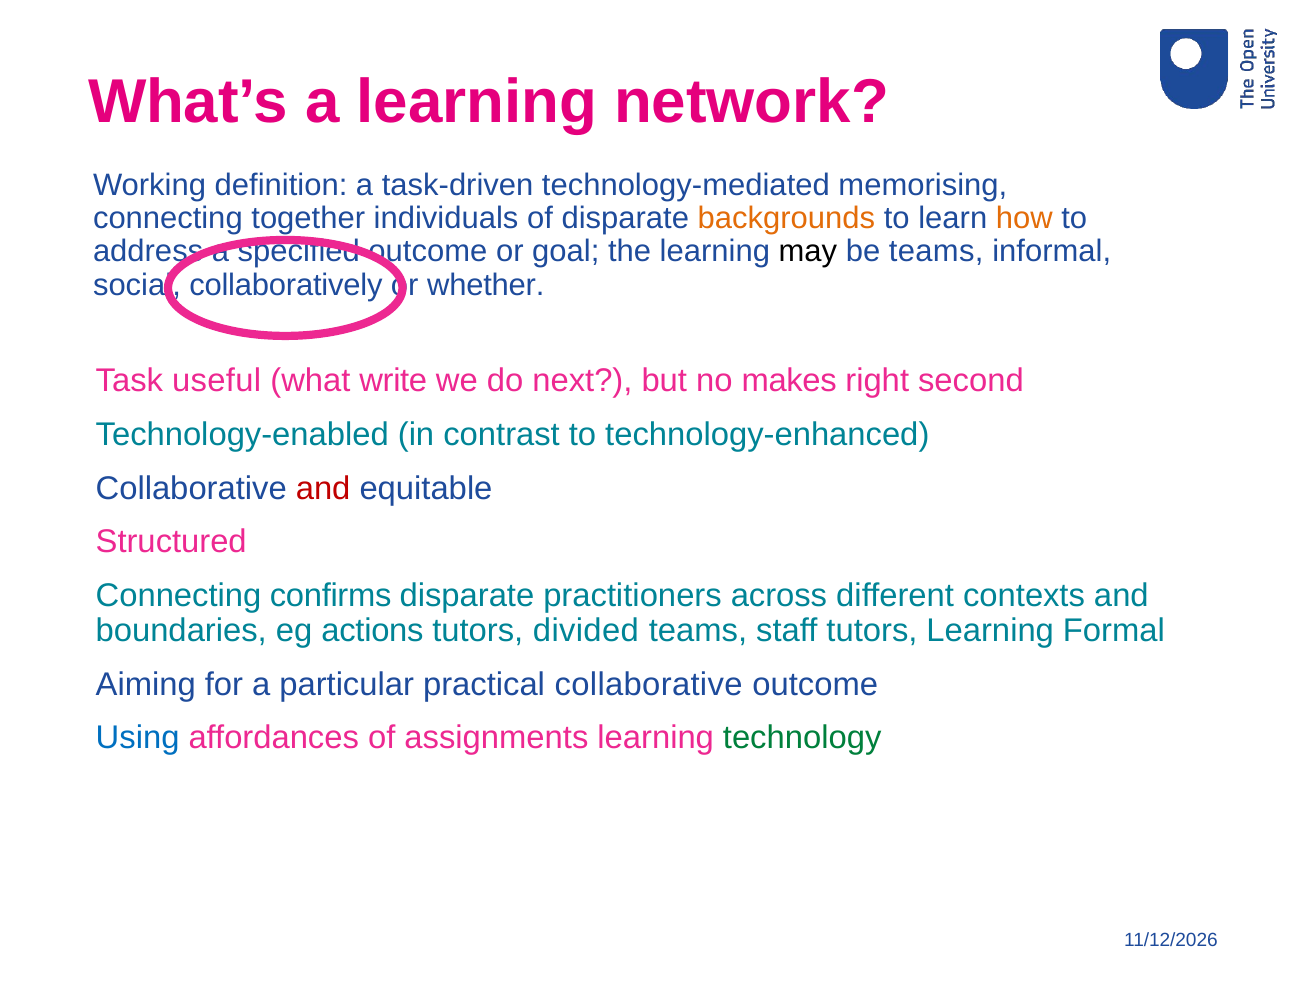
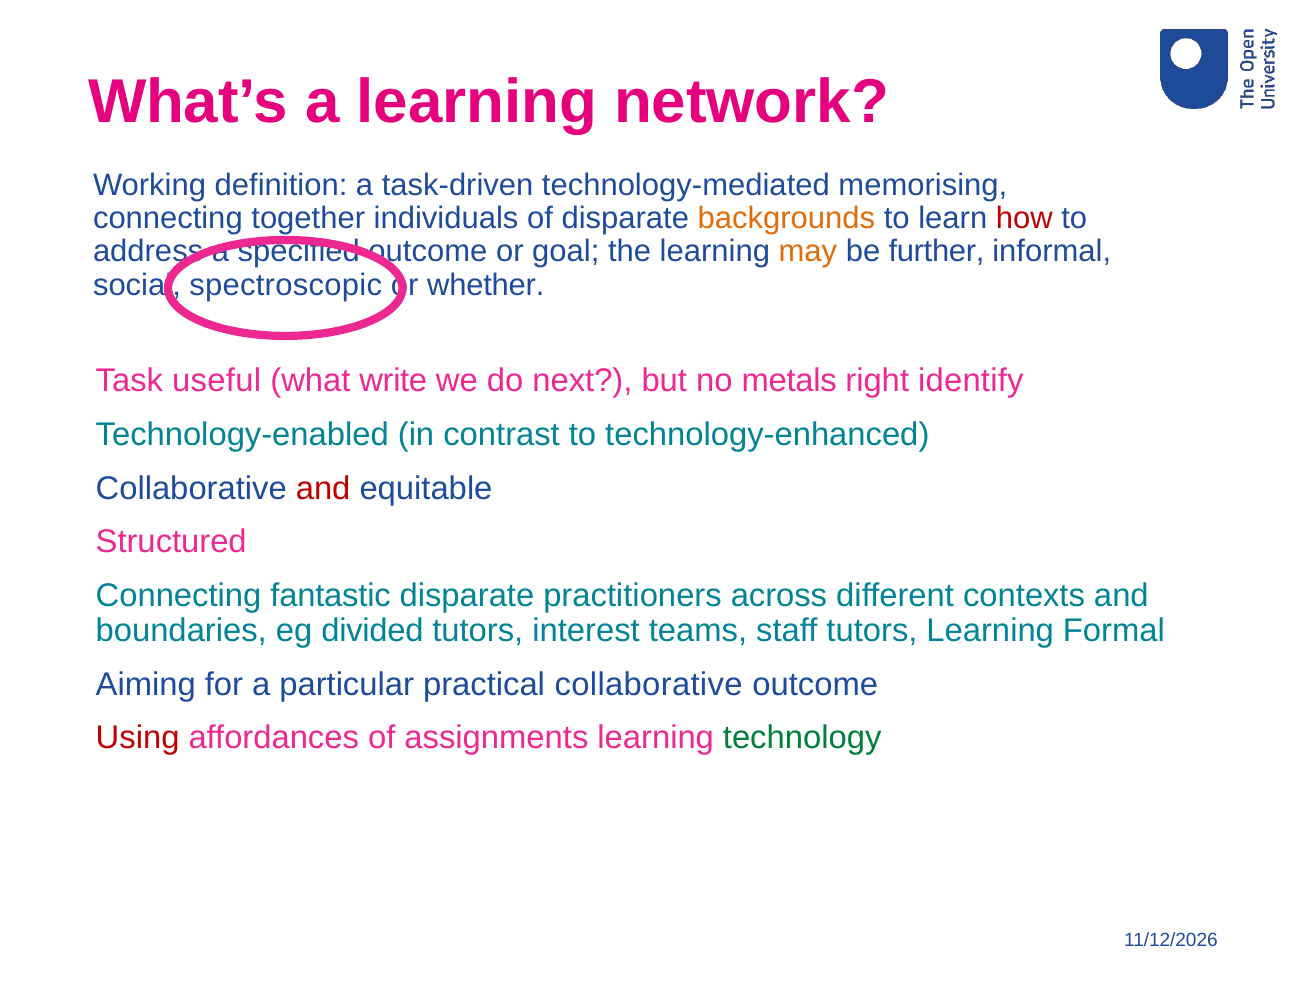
how colour: orange -> red (1024, 218)
may colour: black -> orange (808, 252)
be teams: teams -> further (936, 252)
collaboratively: collaboratively -> spectroscopic (286, 285)
makes: makes -> metals (789, 381)
second: second -> identify (971, 381)
confirms: confirms -> fantastic (331, 596)
actions: actions -> divided (372, 631)
divided: divided -> interest (586, 631)
Using colour: blue -> red (138, 738)
